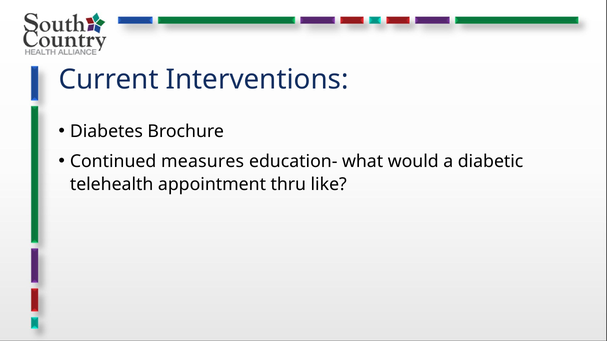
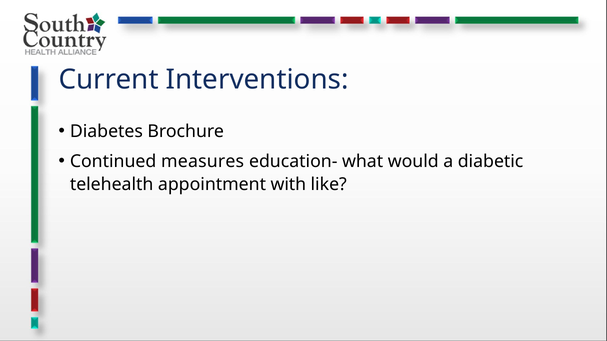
thru: thru -> with (288, 185)
